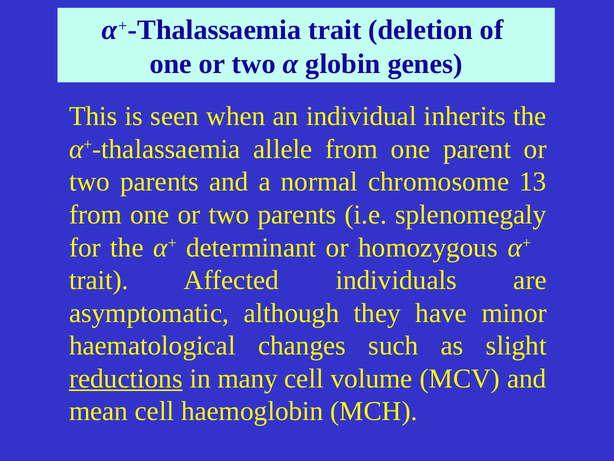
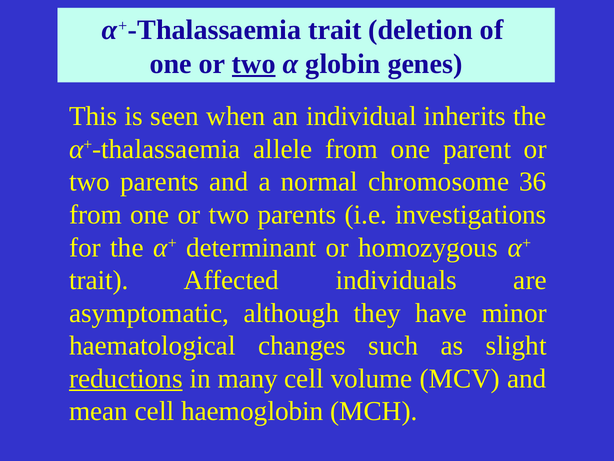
two underline: none -> present (254, 64)
13: 13 -> 36 (533, 182)
splenomegaly: splenomegaly -> investigations (471, 214)
